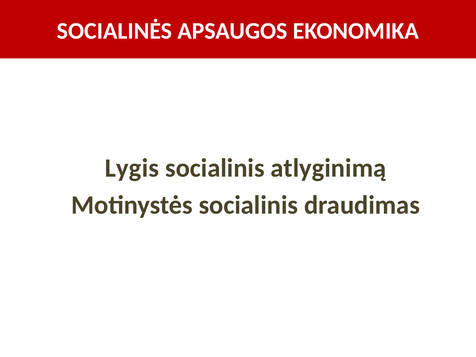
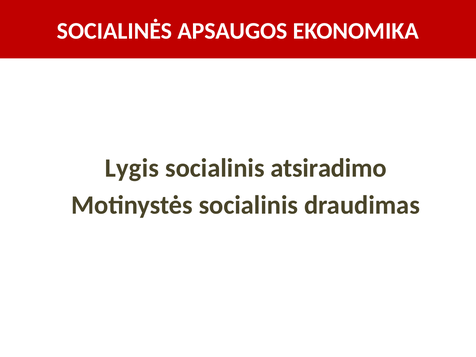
atlyginimą: atlyginimą -> atsiradimo (329, 168)
